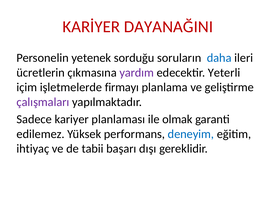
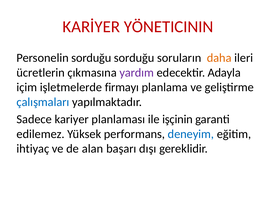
DAYANAĞINI: DAYANAĞINI -> YÖNETICININ (169, 27)
Personelin yetenek: yetenek -> sorduğu (91, 58)
daha colour: blue -> orange (219, 58)
Yeterli: Yeterli -> Adayla (224, 73)
çalışmaları colour: purple -> blue (43, 102)
olmak: olmak -> işçinin (177, 119)
tabii: tabii -> alan (93, 149)
